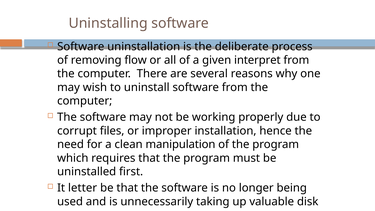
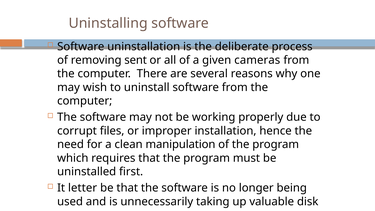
flow: flow -> sent (136, 60)
interpret: interpret -> cameras (257, 60)
